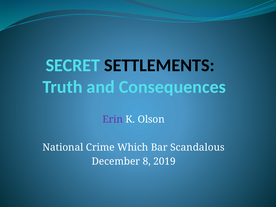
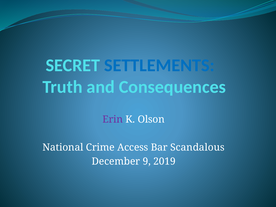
SETTLEMENTS colour: black -> blue (159, 65)
Which: Which -> Access (133, 147)
8: 8 -> 9 (147, 161)
